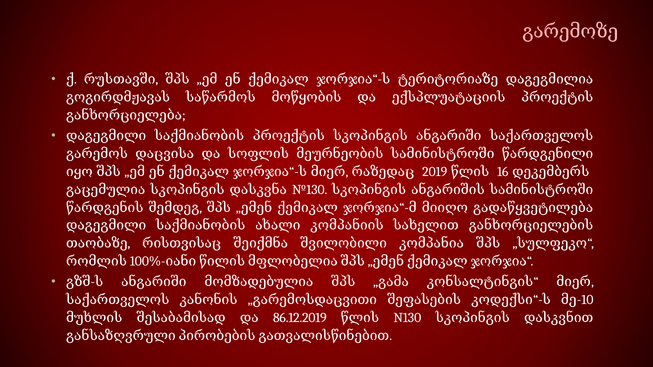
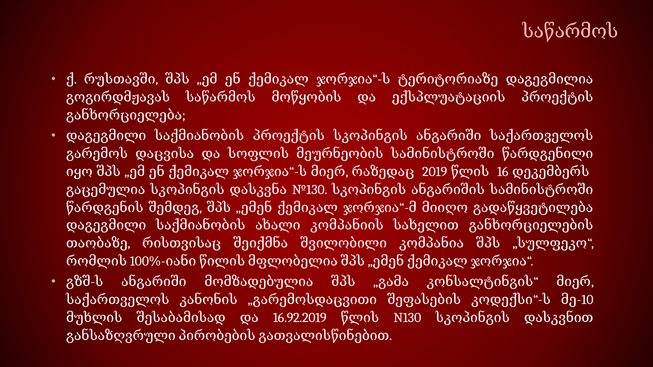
გარემოზე: გარემოზე -> საწარმოს (570, 31)
86.12.2019: 86.12.2019 -> 16.92.2019 (300, 318)
